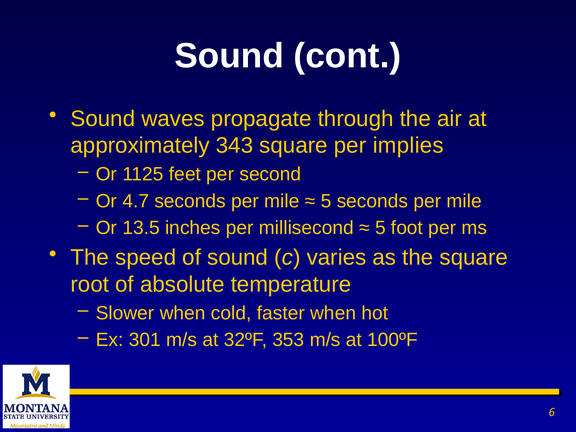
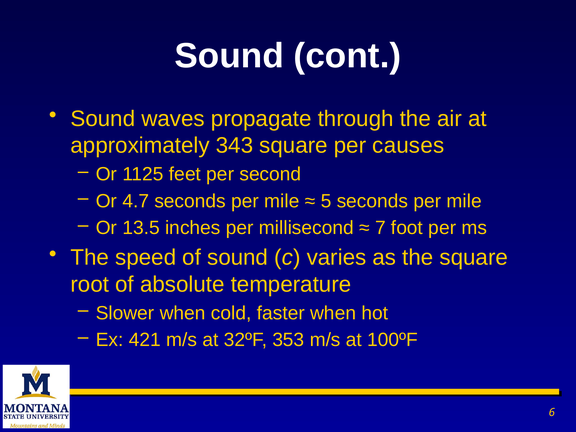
implies: implies -> causes (408, 146)
5: 5 -> 7 (380, 228)
301: 301 -> 421 (145, 340)
